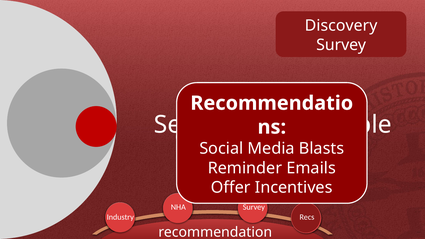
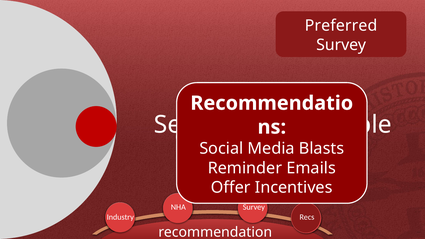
Discovery: Discovery -> Preferred (341, 26)
